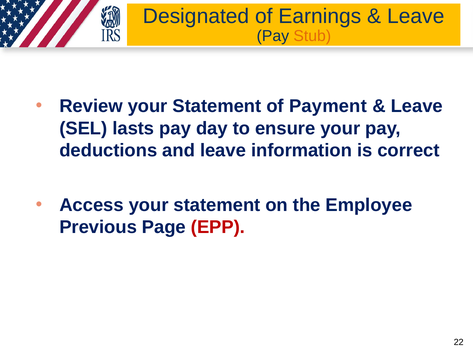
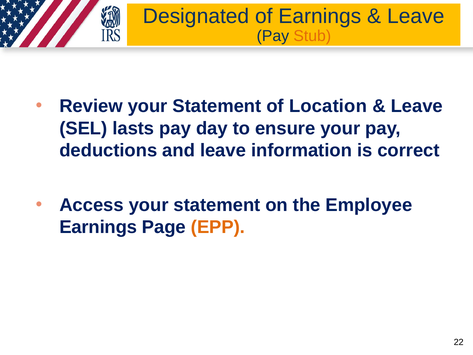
Payment: Payment -> Location (328, 106)
Previous: Previous -> Earnings (98, 227)
EPP colour: red -> orange (218, 227)
